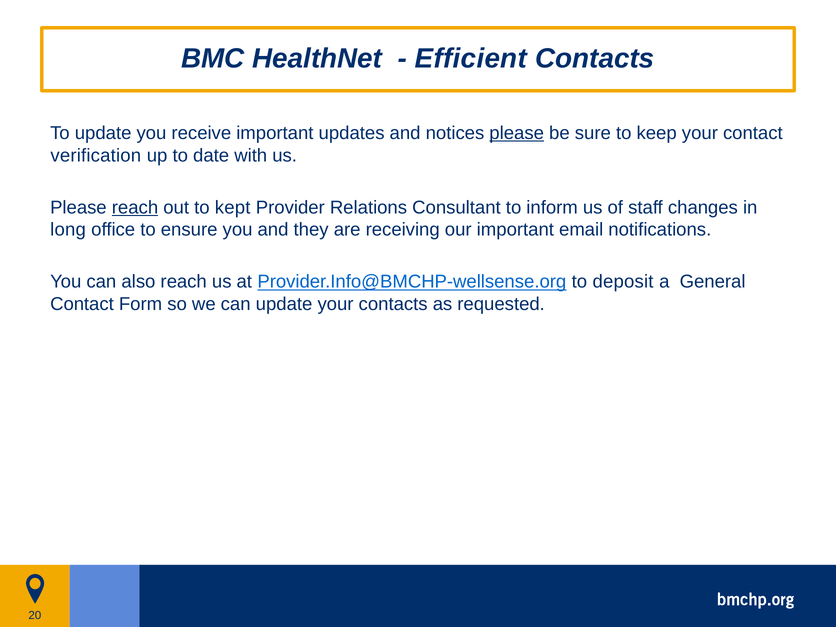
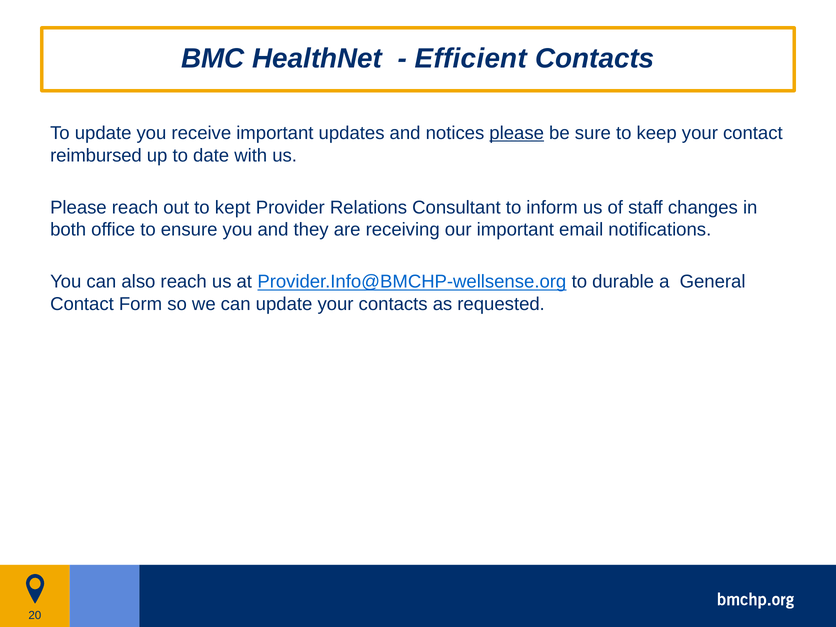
verification: verification -> reimbursed (96, 155)
reach underline: present -> none (135, 207)
long: long -> both (68, 230)
deposit: deposit -> durable (623, 282)
